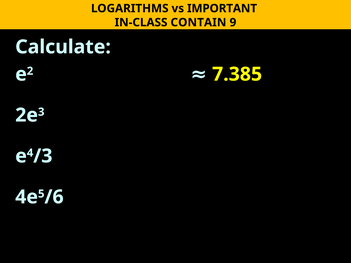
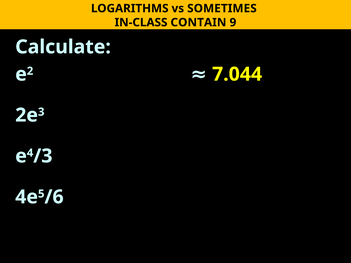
IMPORTANT: IMPORTANT -> SOMETIMES (222, 8)
7.385: 7.385 -> 7.044 (237, 74)
